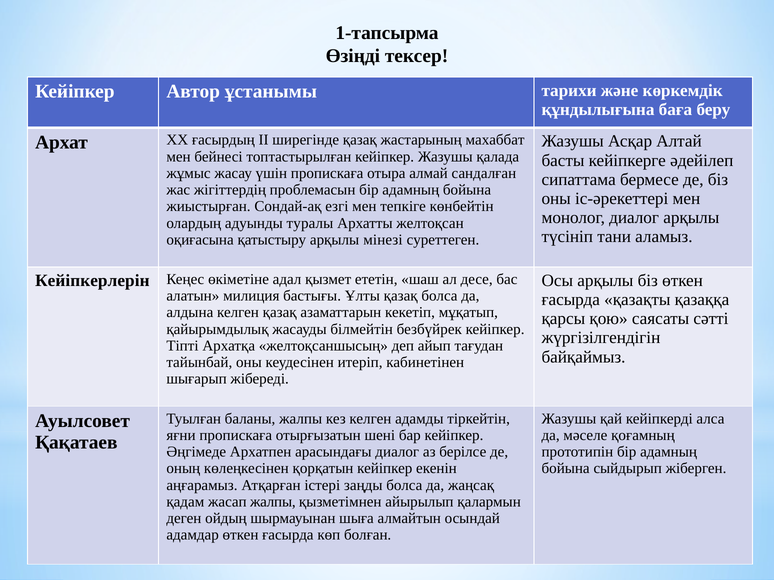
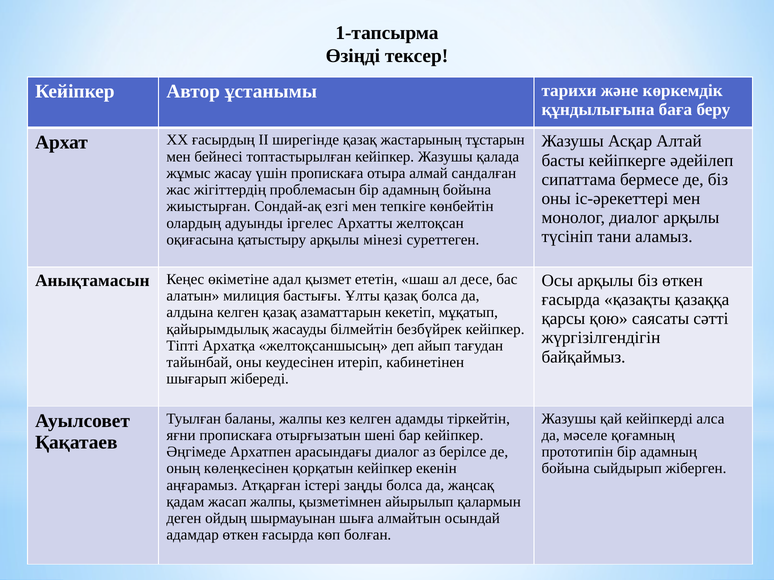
махаббат: махаббат -> тұстарын (495, 140)
туралы: туралы -> іргелес (310, 223)
Кейіпкерлерін: Кейіпкерлерін -> Анықтамасын (92, 281)
